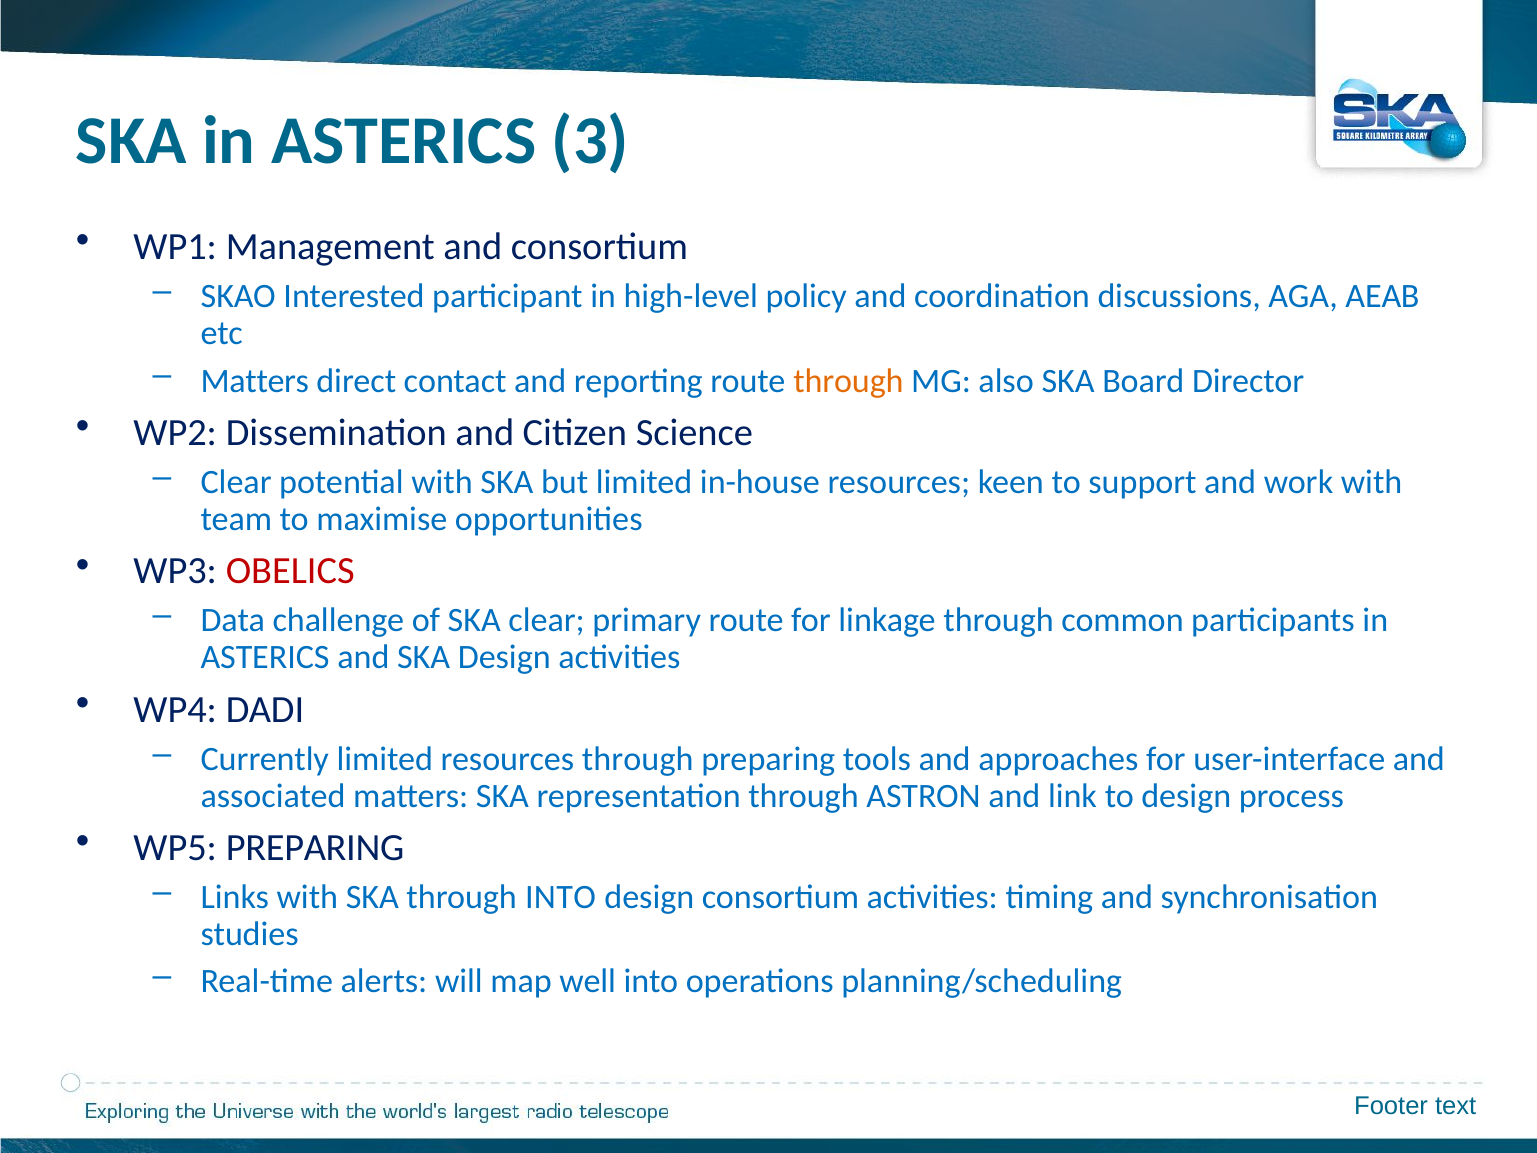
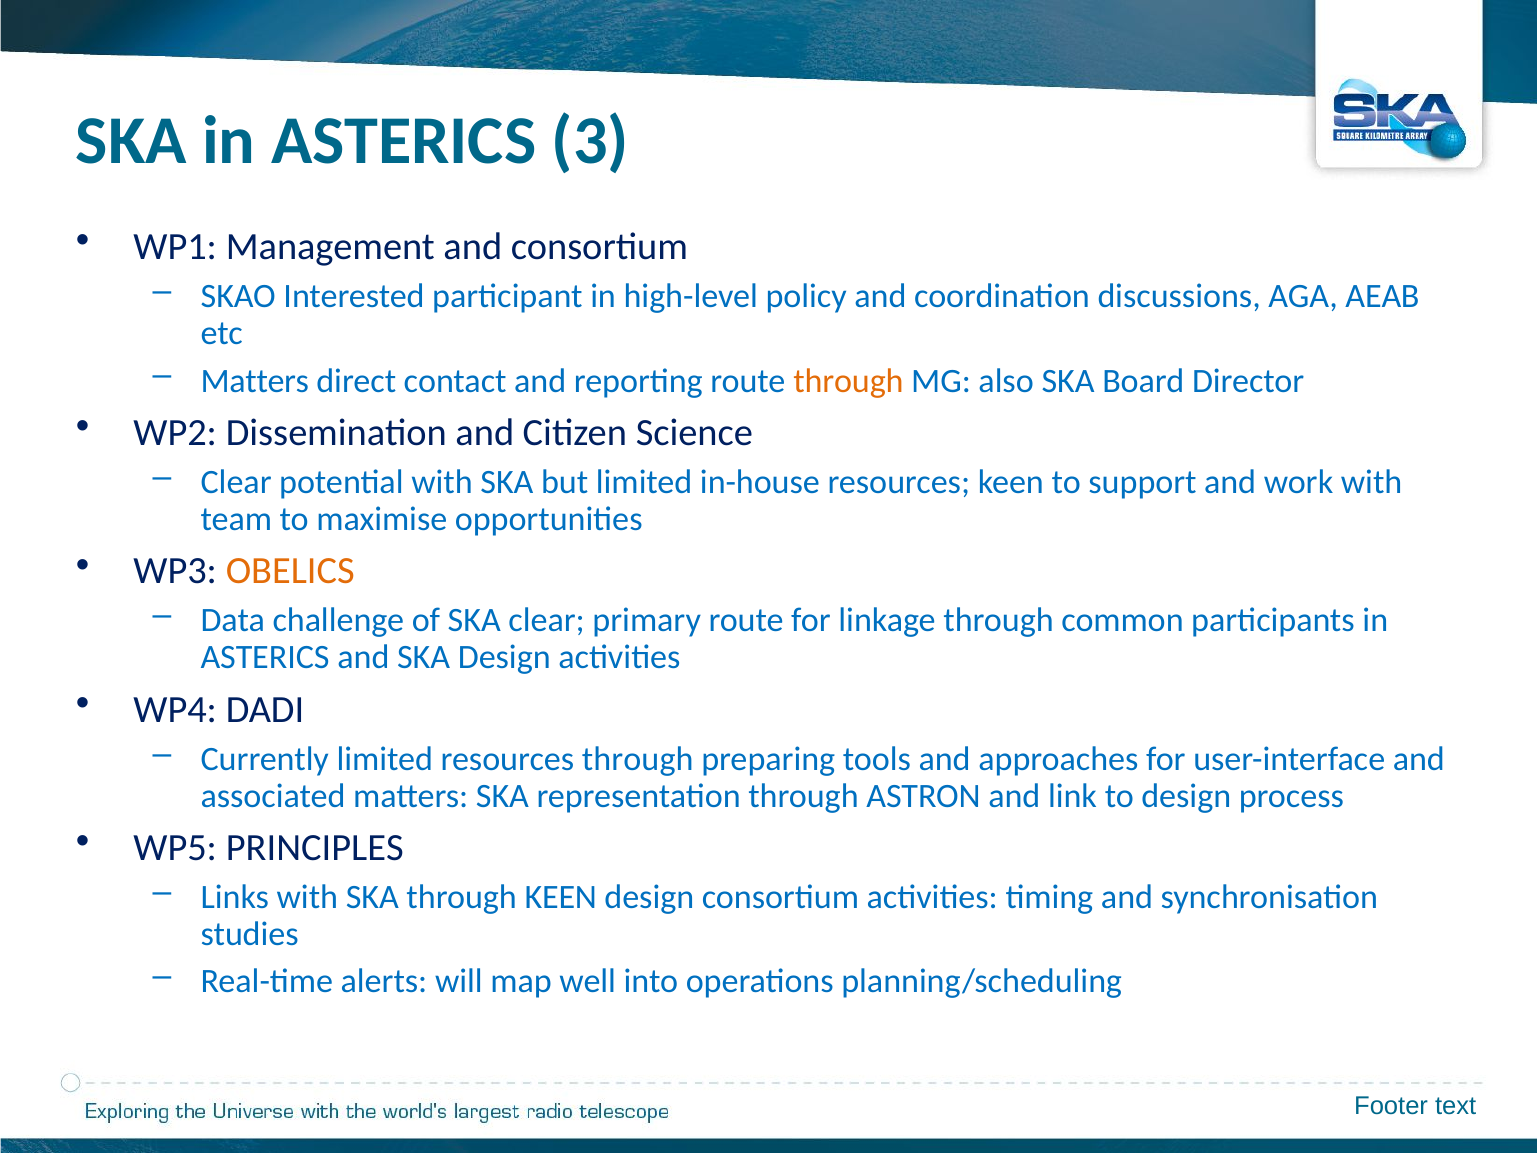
OBELICS colour: red -> orange (290, 571)
WP5 PREPARING: PREPARING -> PRINCIPLES (315, 848)
through INTO: INTO -> KEEN (561, 897)
